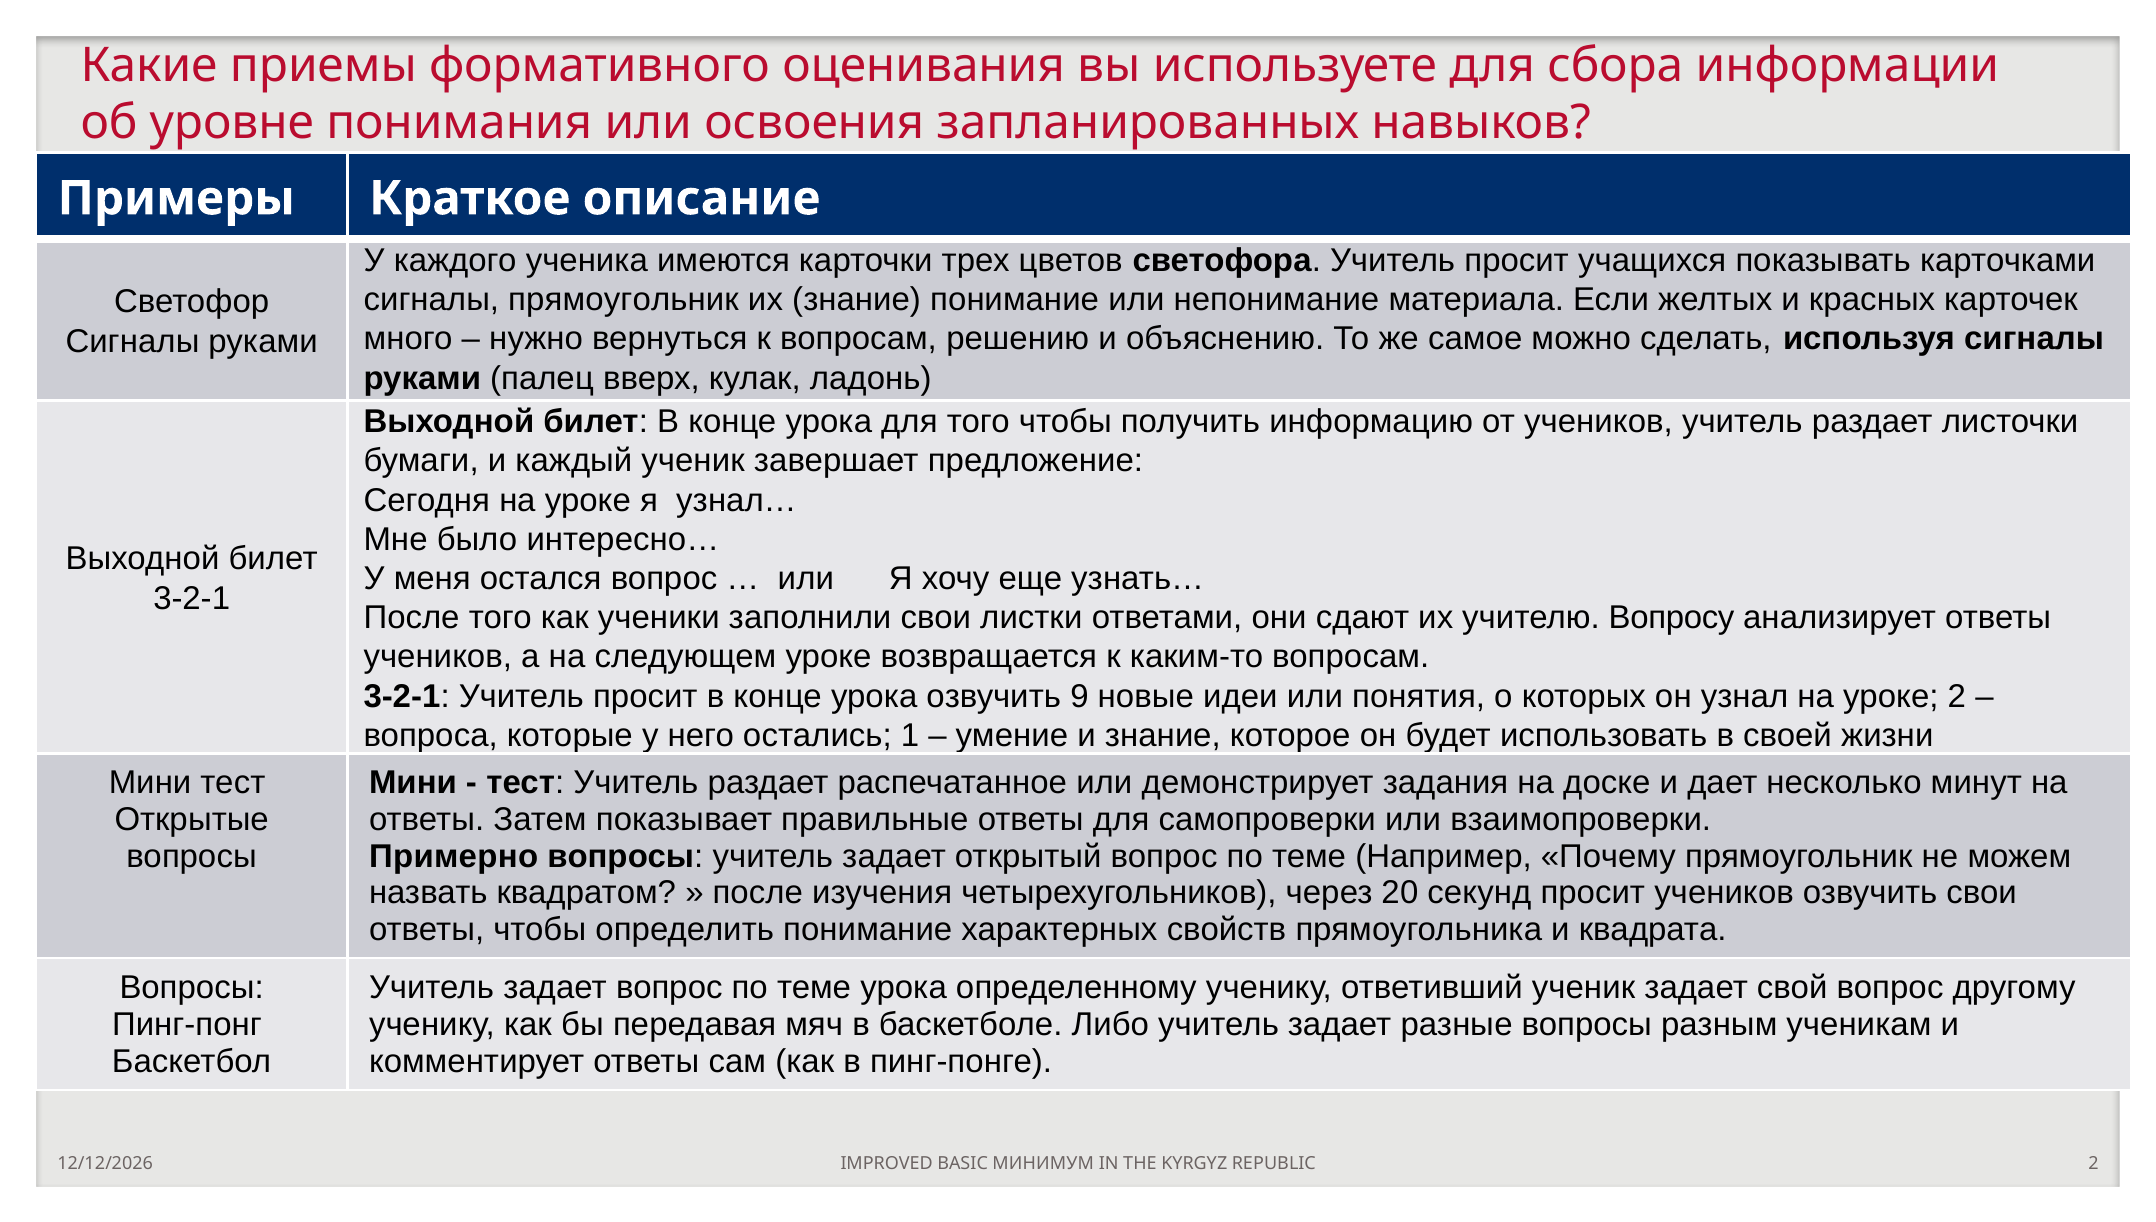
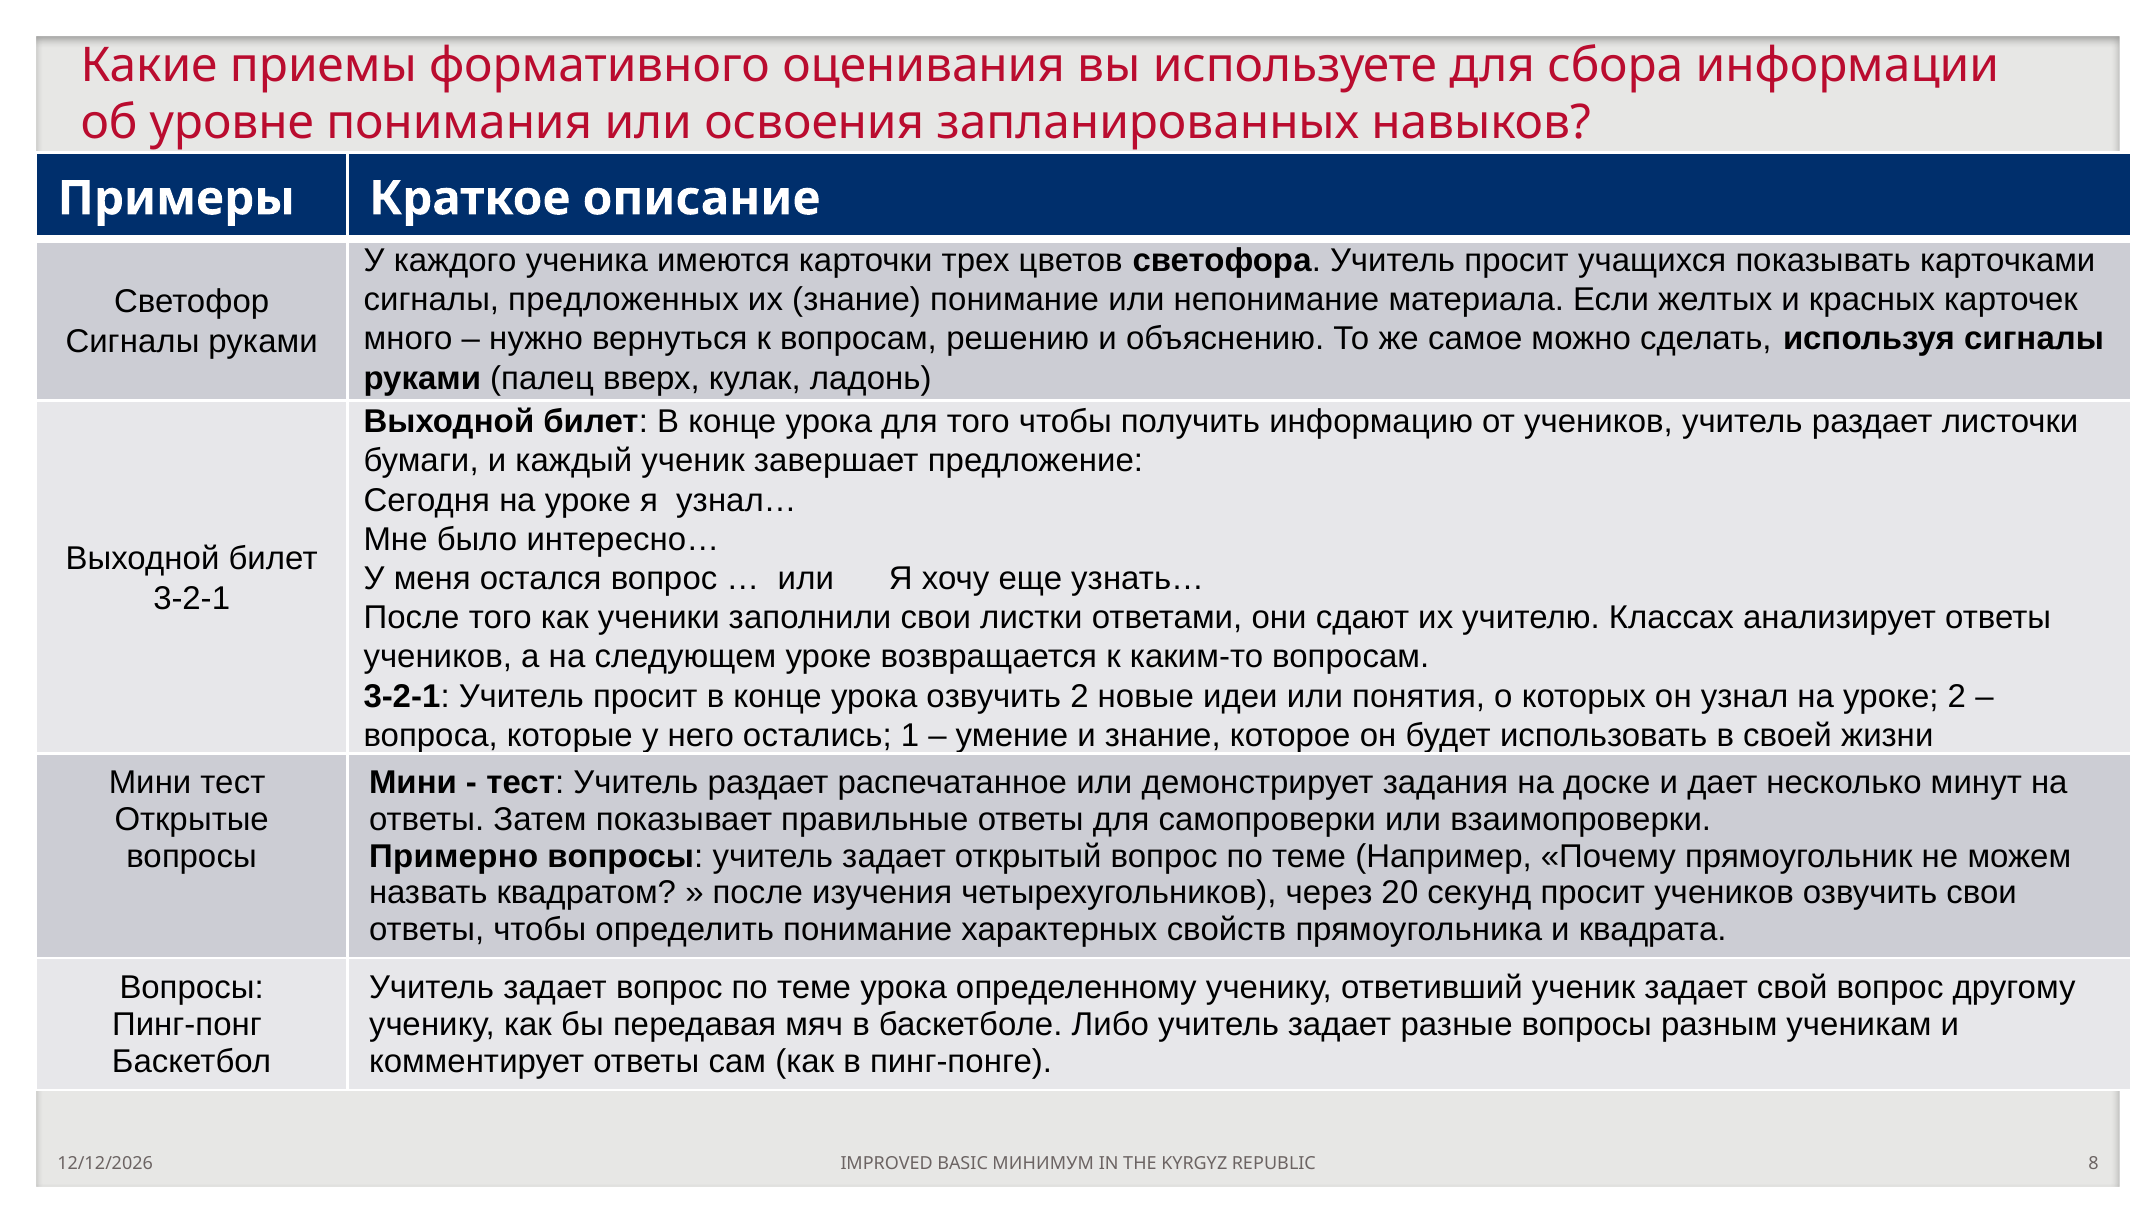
сигналы прямоугольник: прямоугольник -> предложенных (624, 300)
Вопросу: Вопросу -> Классах (1671, 618)
озвучить 9: 9 -> 2 (1080, 697)
REPUBLIC 2: 2 -> 8 (2094, 1164)
